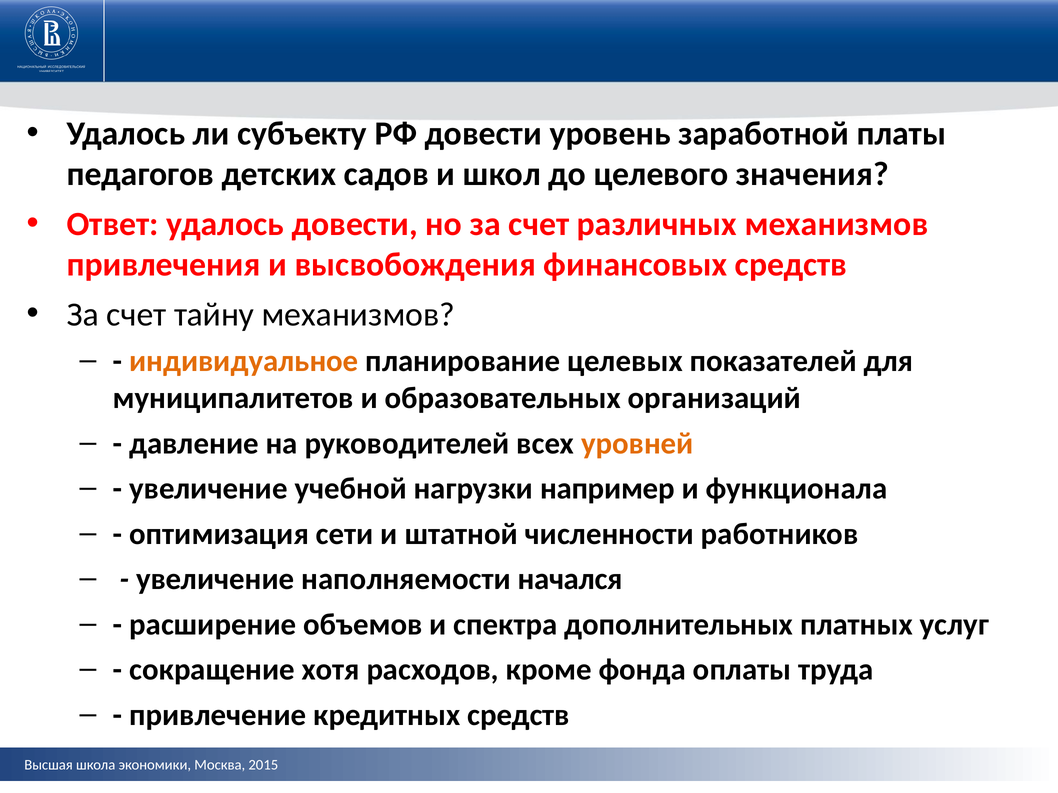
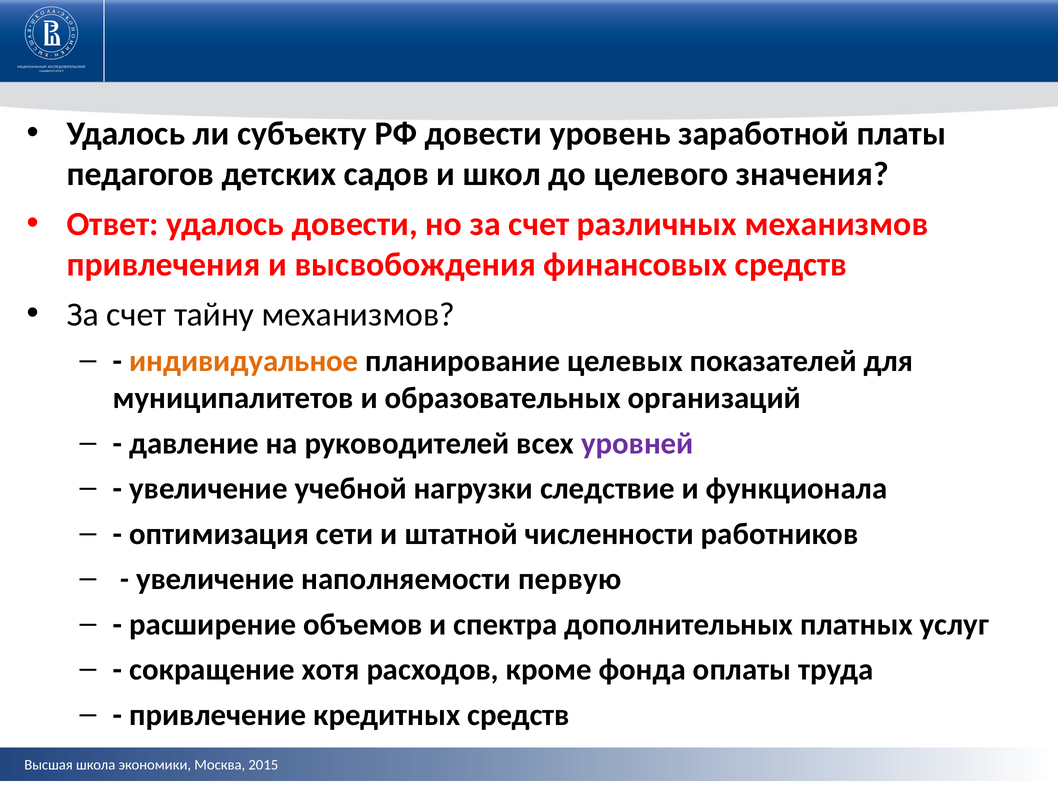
уровней colour: orange -> purple (637, 444)
например: например -> следствие (607, 489)
начался: начался -> первую (570, 580)
